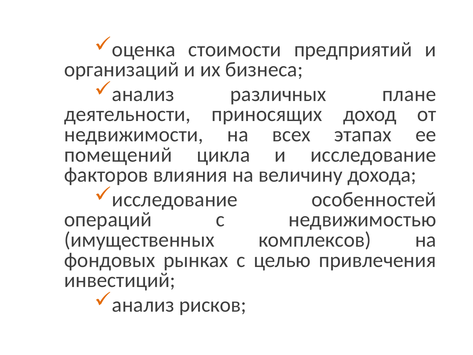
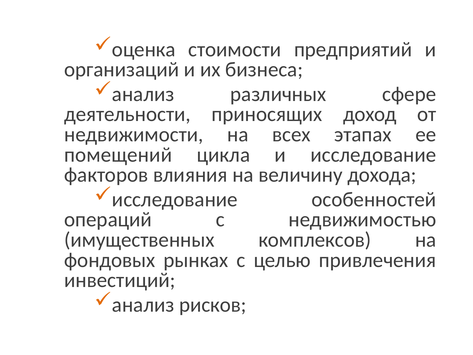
плане: плане -> сфере (409, 94)
